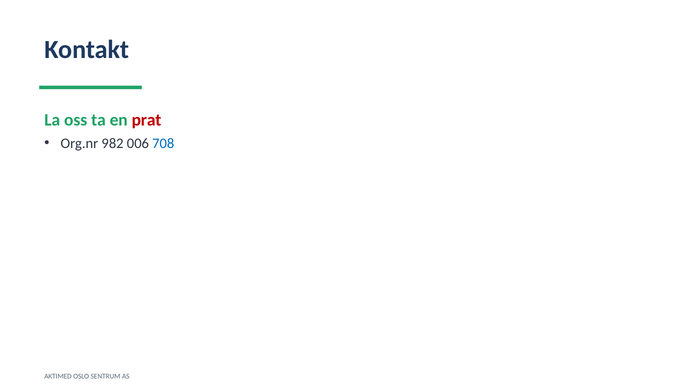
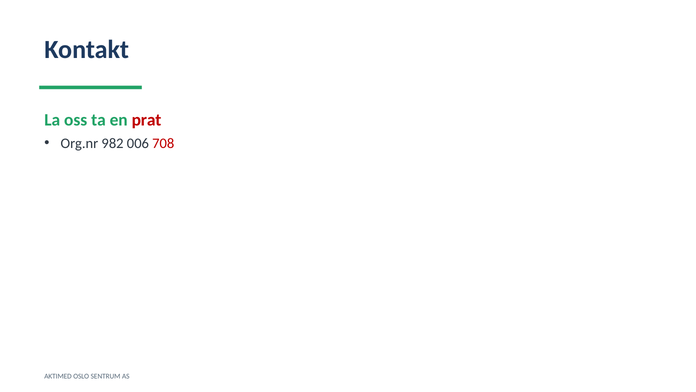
708 colour: blue -> red (163, 143)
